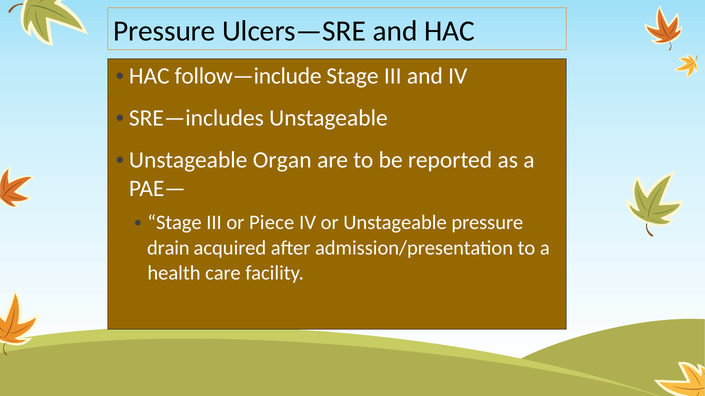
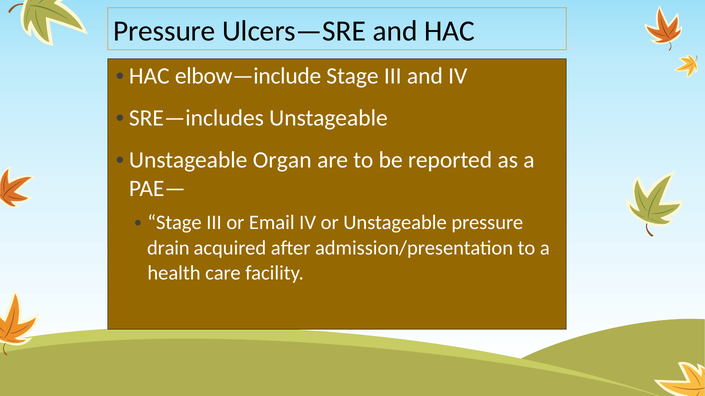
follow—include: follow—include -> elbow—include (248, 76)
Piece: Piece -> Email (272, 223)
